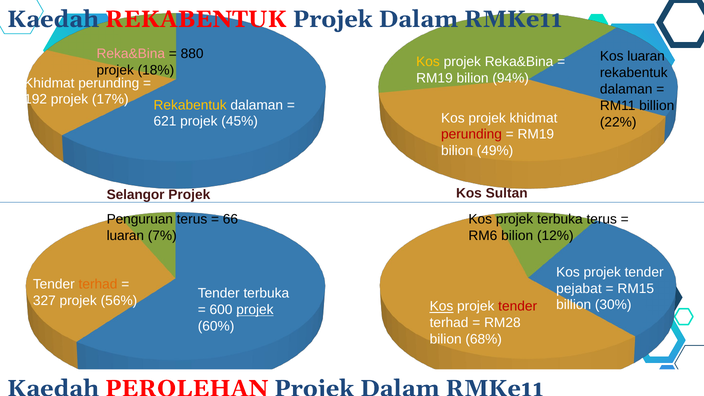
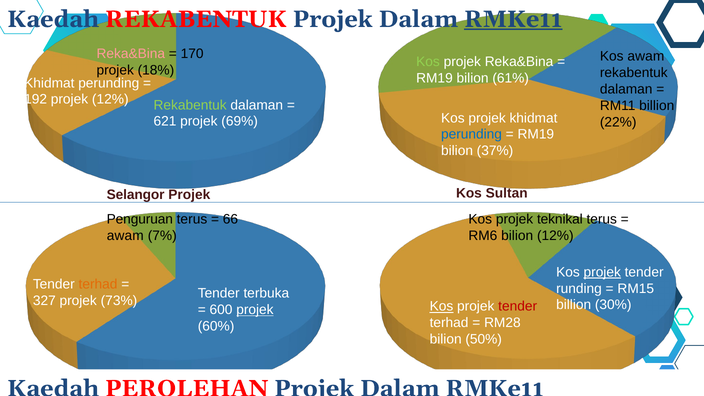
RMKe11 underline: none -> present (513, 19)
880: 880 -> 170 (192, 54)
Kos luaran: luaran -> awam (646, 56)
Kos colour: yellow -> light green (428, 62)
94%: 94% -> 61% (511, 78)
projek 17%: 17% -> 12% (110, 99)
Rekabentuk colour: yellow -> light green (190, 105)
45%: 45% -> 69% (240, 121)
perunding colour: red -> blue (471, 134)
49%: 49% -> 37% (495, 151)
projek terbuka: terbuka -> teknikal (560, 219)
luaran: luaran -> awam (125, 236)
projek underline: none -> present (602, 272)
pejabat: pejabat -> runding (579, 289)
56%: 56% -> 73% (119, 301)
68%: 68% -> 50% (484, 339)
